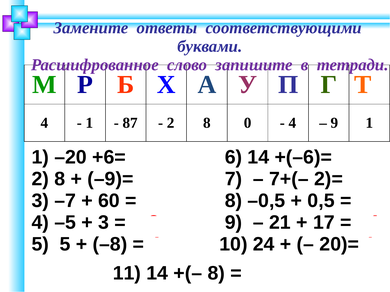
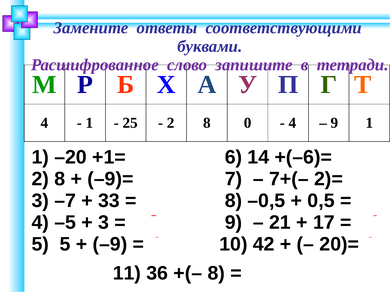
87: 87 -> 25 (130, 123)
+6=: +6= -> +1= (109, 157)
60: 60 -> 33 (109, 201)
–8: –8 -> –9 (110, 245)
24: 24 -> 42 (264, 245)
11 14: 14 -> 36 (157, 274)
